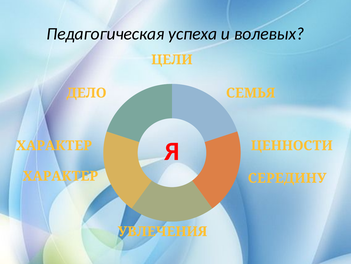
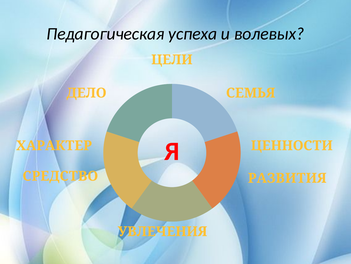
ХАРАКТЕР: ХАРАКТЕР -> СРЕДСТВО (60, 176)
СЕРЕДИНУ: СЕРЕДИНУ -> РАЗВИТИЯ (287, 178)
